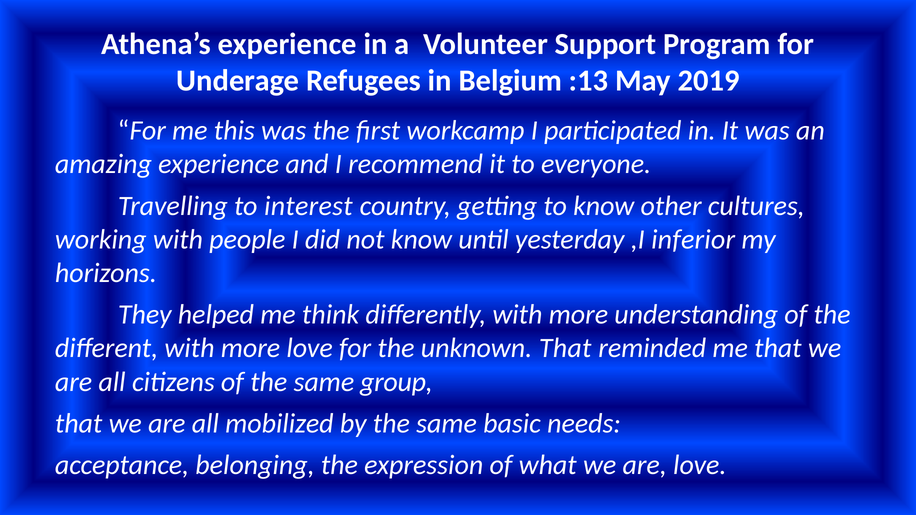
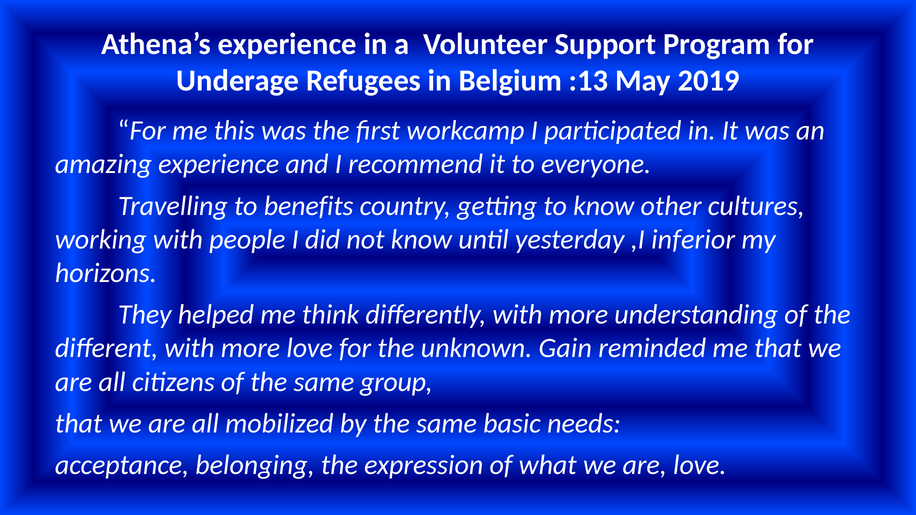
interest: interest -> benefits (309, 206)
unknown That: That -> Gain (565, 348)
